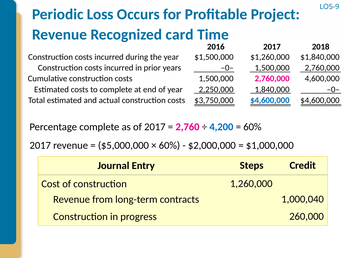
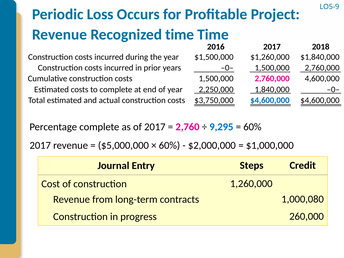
Recognized card: card -> time (180, 34)
4,200: 4,200 -> 9,295 (221, 127)
1,000,040: 1,000,040 -> 1,000,080 (303, 199)
